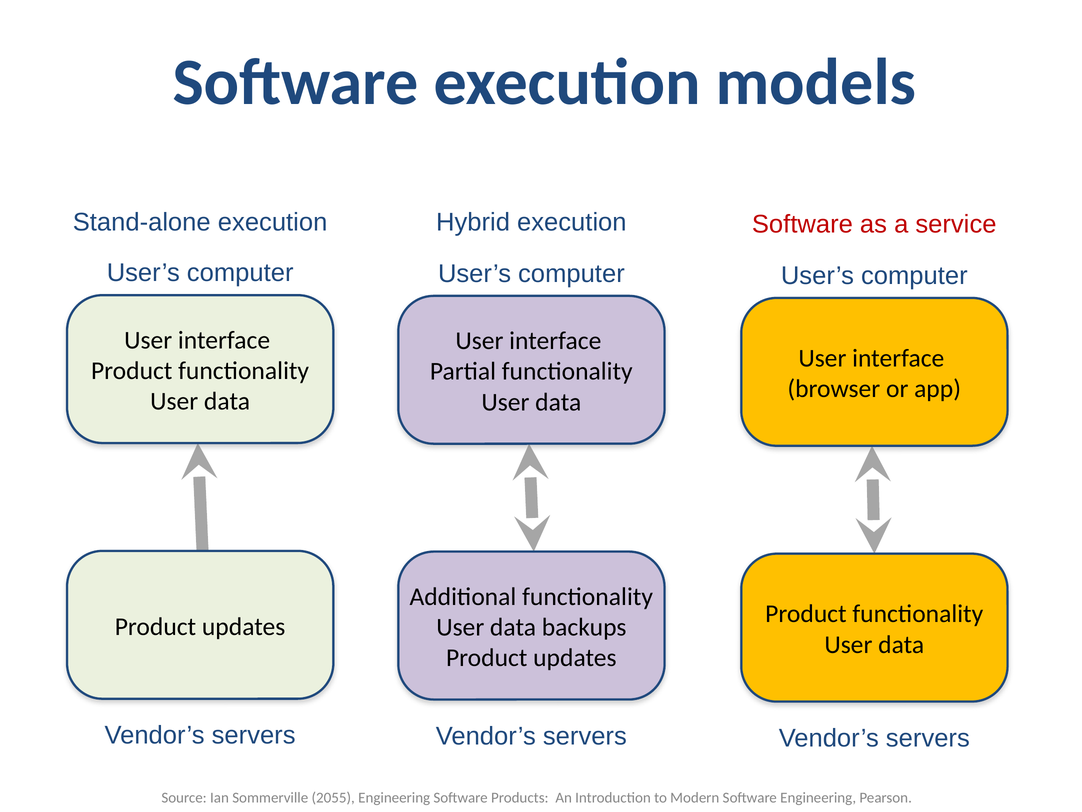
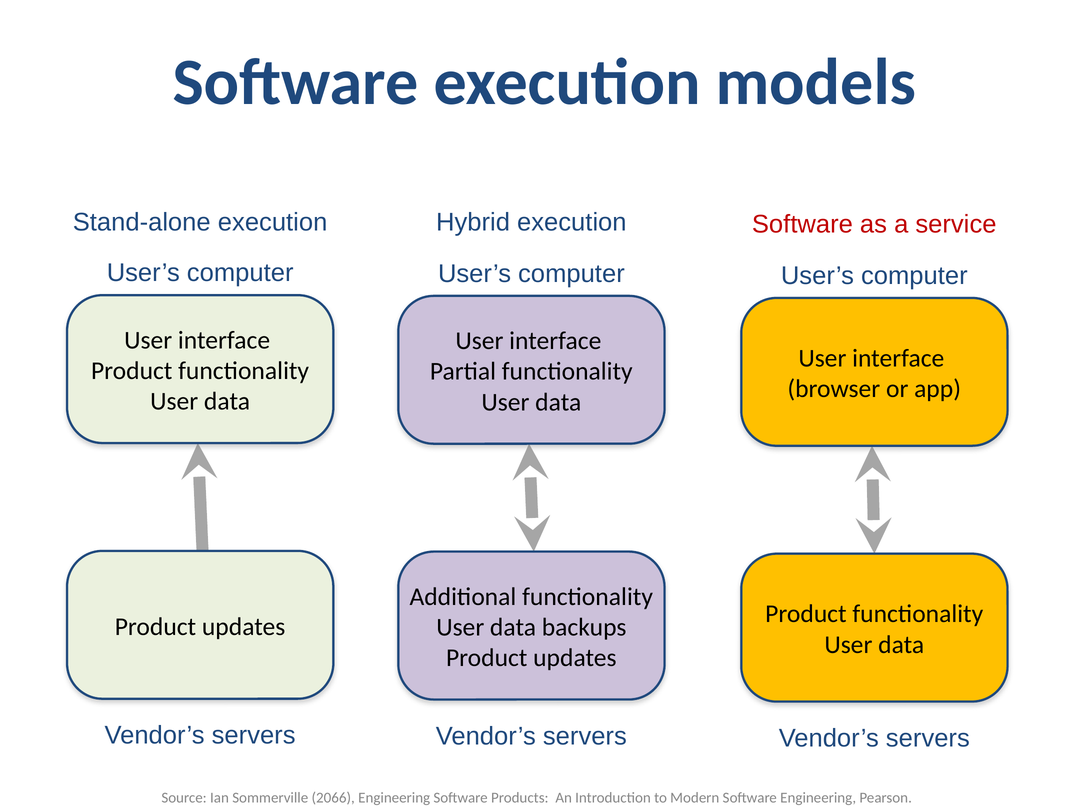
2055: 2055 -> 2066 (333, 797)
